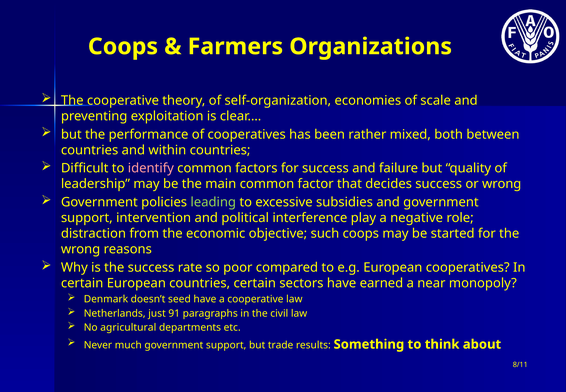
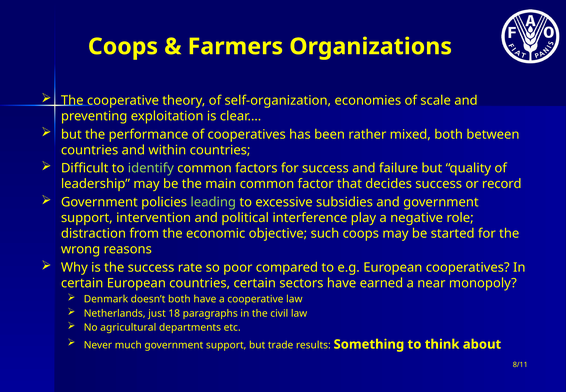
identify colour: pink -> light green (151, 168)
or wrong: wrong -> record (502, 184)
doesn’t seed: seed -> both (179, 299)
91: 91 -> 18 (174, 313)
